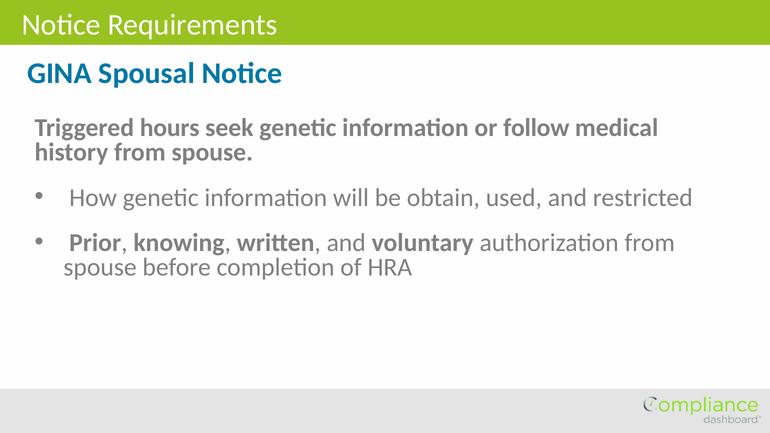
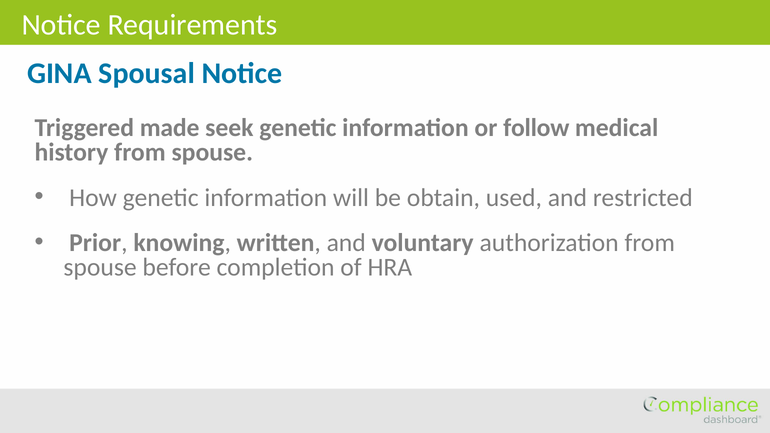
hours: hours -> made (170, 128)
